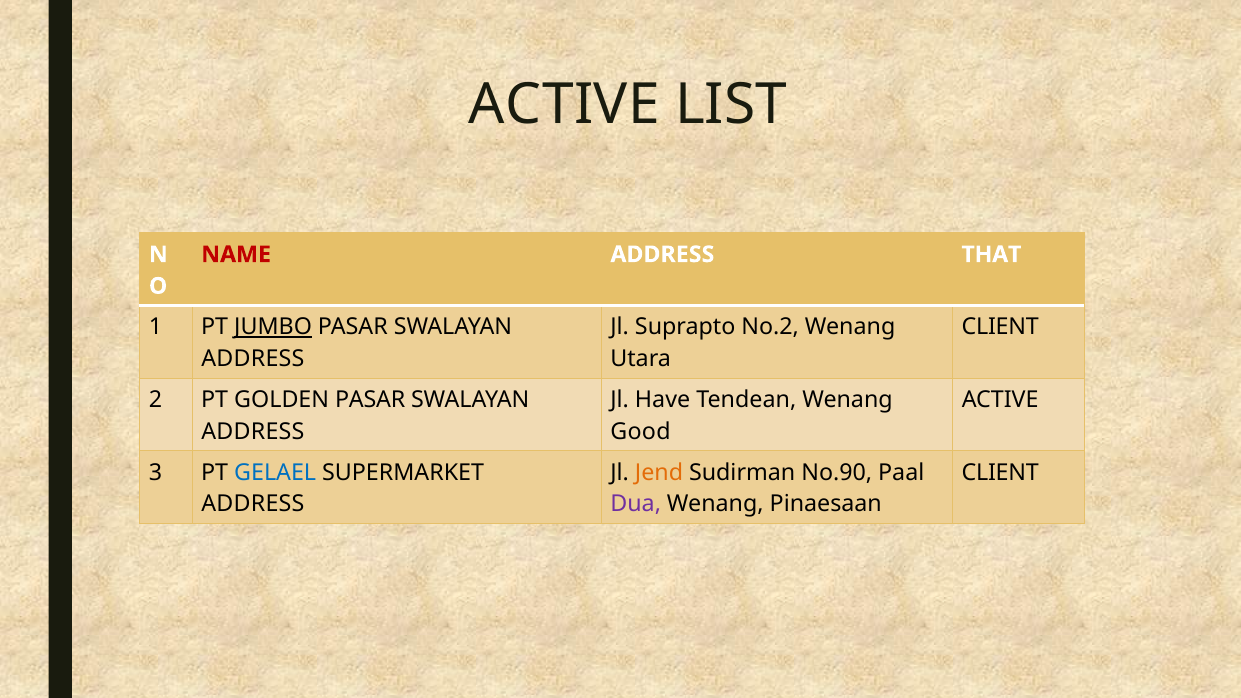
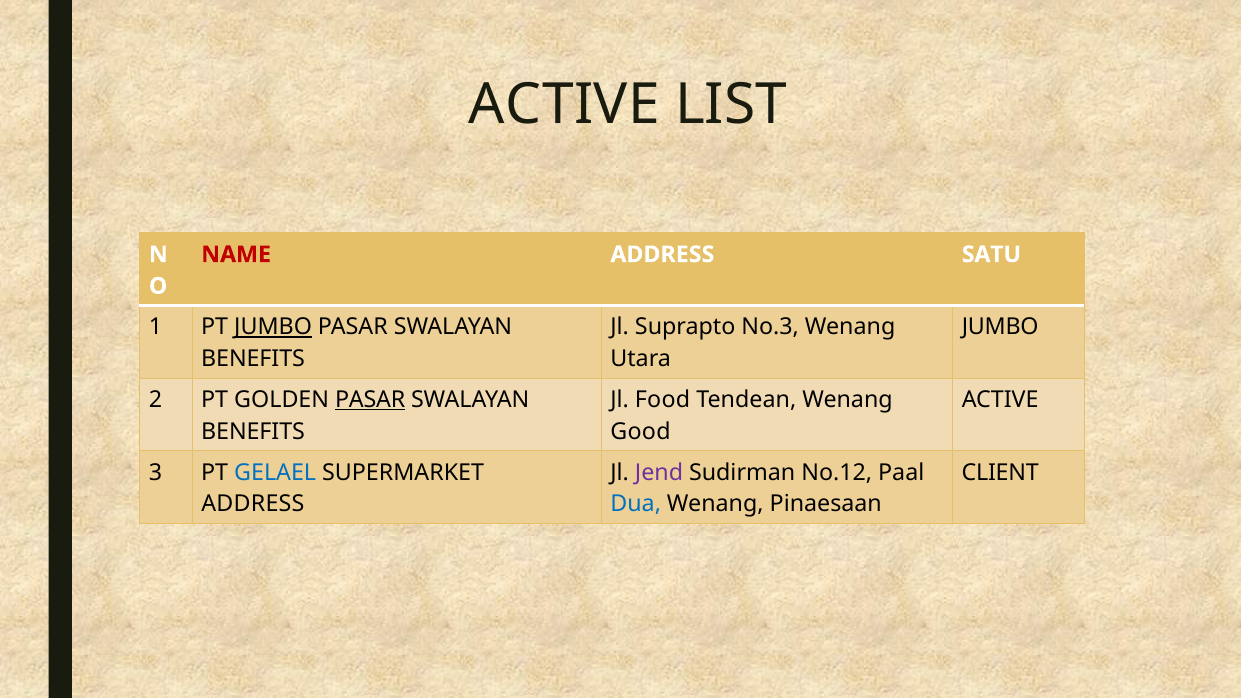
THAT: THAT -> SATU (991, 254)
No.2: No.2 -> No.3 (770, 327)
CLIENT: CLIENT -> JUMBO (1000, 327)
ADDRESS: ADDRESS -> BENEFITS (253, 359)
PASAR underline: none -> present (370, 400)
Have: Have -> Food (663, 400)
ADDRESS: ADDRESS -> BENEFITS (253, 431)
Jend colour: orange -> purple (659, 472)
No.90: No.90 -> No.12 (837, 472)
Dua colour: purple -> blue (636, 504)
